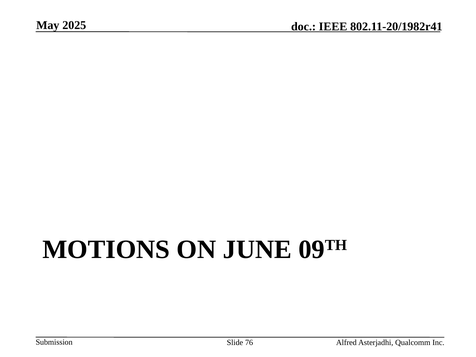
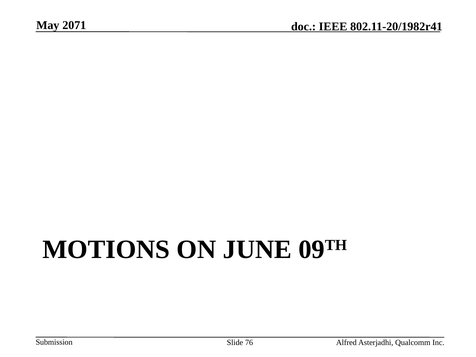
2025: 2025 -> 2071 (74, 25)
